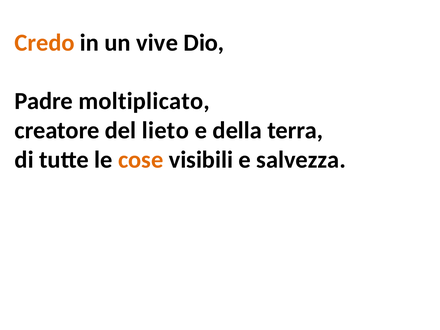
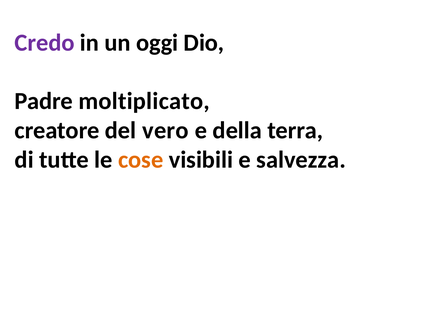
Credo colour: orange -> purple (45, 43)
vive: vive -> oggi (157, 43)
lieto: lieto -> vero (165, 131)
